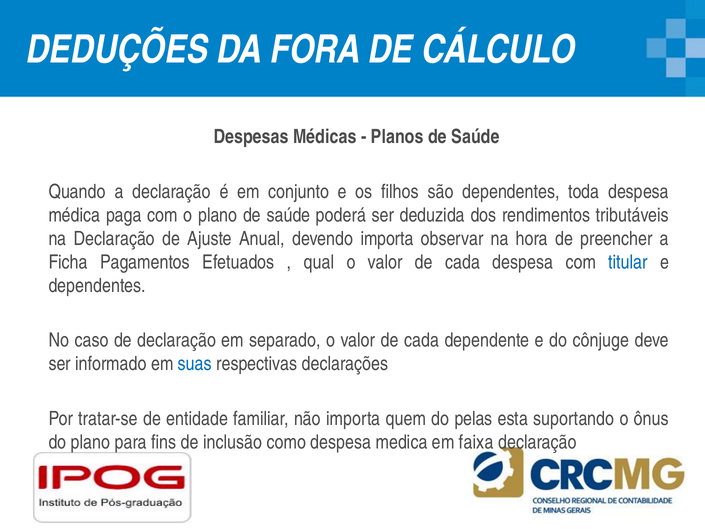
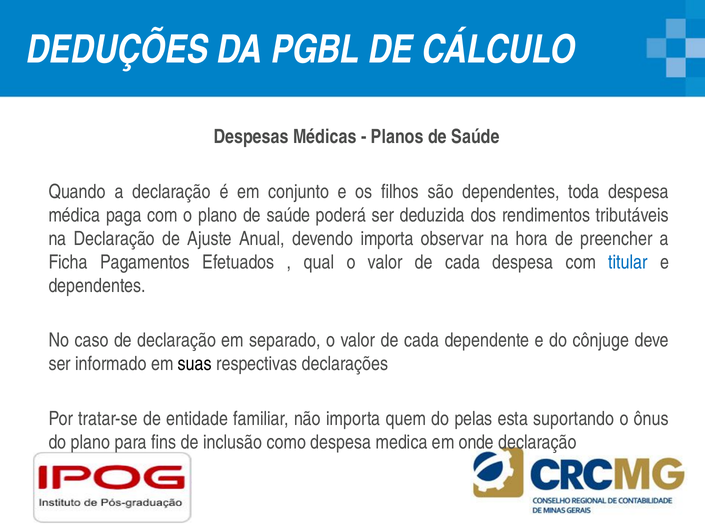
FORA: FORA -> PGBL (315, 50)
suas colour: blue -> black (195, 364)
faixa: faixa -> onde (476, 442)
